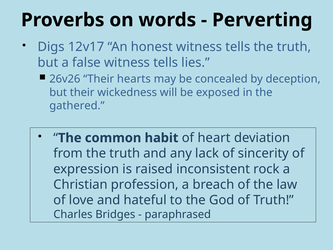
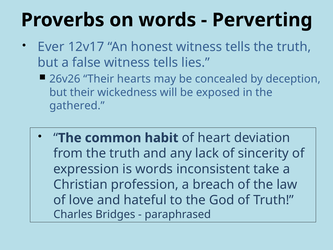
Digs: Digs -> Ever (51, 47)
is raised: raised -> words (154, 169)
rock: rock -> take (266, 169)
